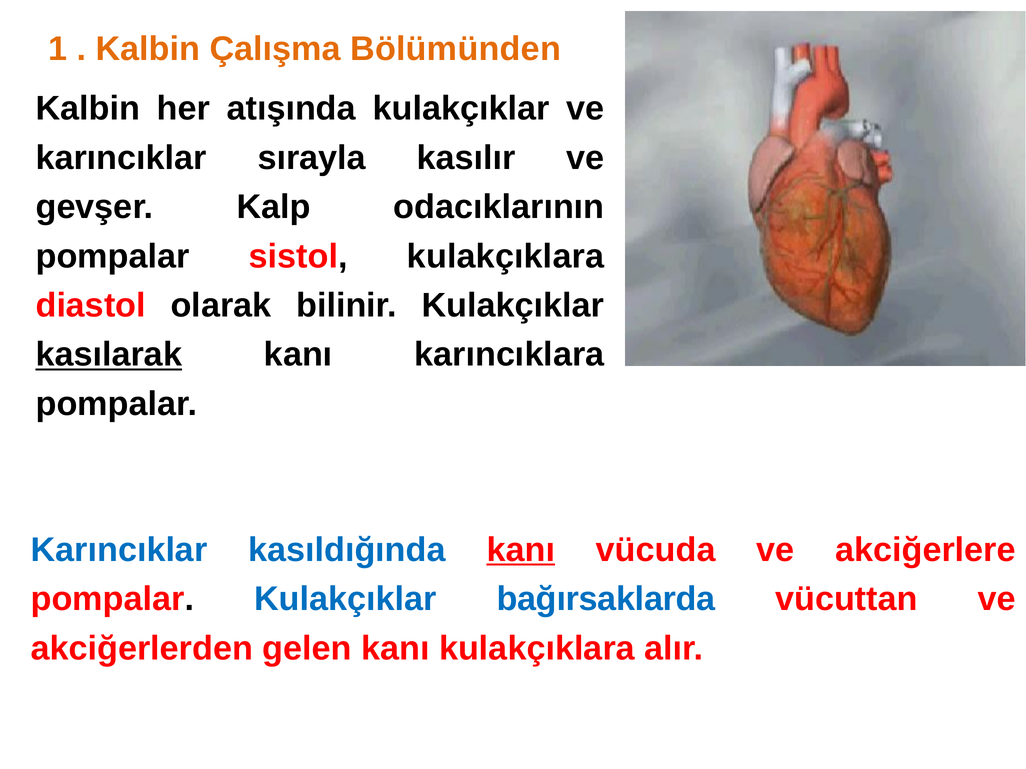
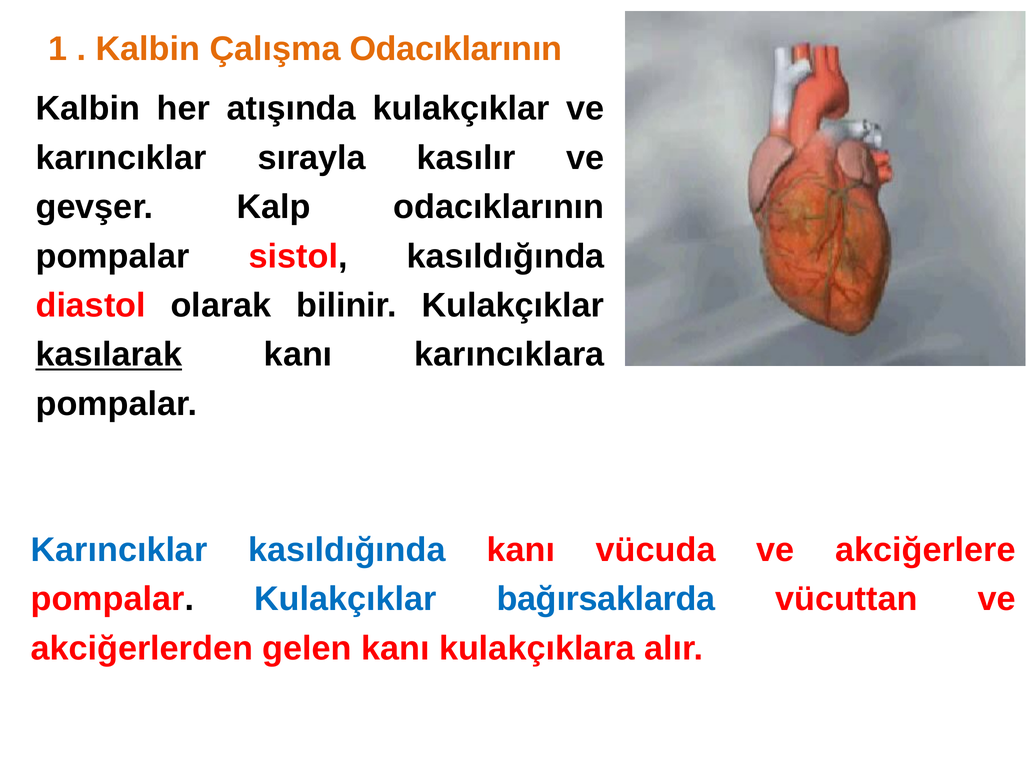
Çalışma Bölümünden: Bölümünden -> Odacıklarının (456, 49)
sistol kulakçıklara: kulakçıklara -> kasıldığında (506, 256)
kanı underline: present -> none (521, 550)
